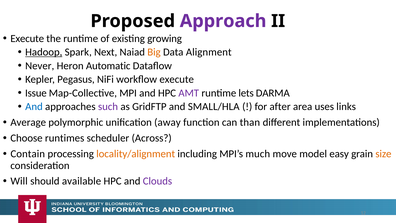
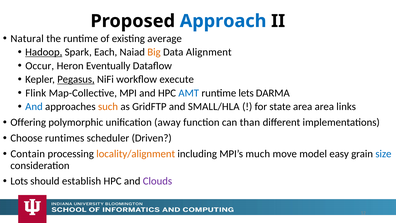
Approach colour: purple -> blue (223, 21)
Execute: Execute -> Natural (27, 38)
growing: growing -> average (165, 38)
Next: Next -> Each (106, 52)
Never: Never -> Occur (40, 66)
Automatic: Automatic -> Eventually (108, 66)
Pegasus underline: none -> present (76, 79)
Issue: Issue -> Flink (36, 93)
AMT colour: purple -> blue (189, 93)
such colour: purple -> orange (108, 107)
after: after -> state (280, 107)
area uses: uses -> area (324, 107)
Average: Average -> Offering (28, 122)
Across: Across -> Driven (152, 138)
size colour: orange -> blue (383, 154)
Will: Will -> Lots (19, 181)
available: available -> establish (82, 181)
